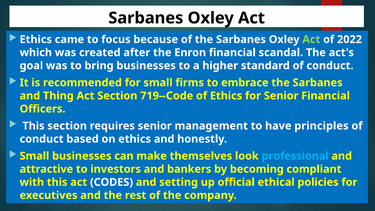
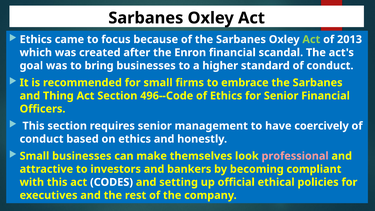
2022: 2022 -> 2013 (350, 39)
719--Code: 719--Code -> 496--Code (167, 96)
principles: principles -> coercively (322, 126)
professional colour: light blue -> pink (295, 156)
